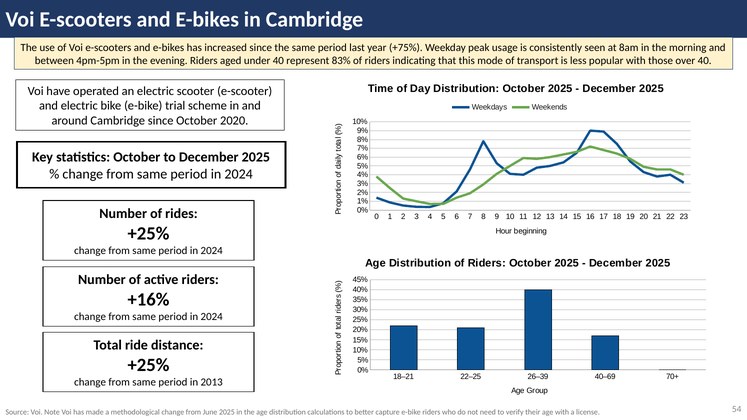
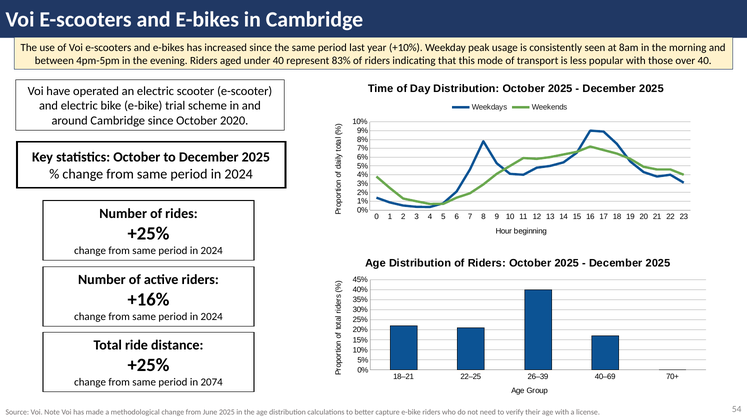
+75%: +75% -> +10% (406, 47)
2013: 2013 -> 2074 (212, 383)
